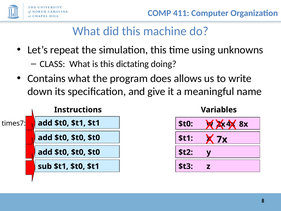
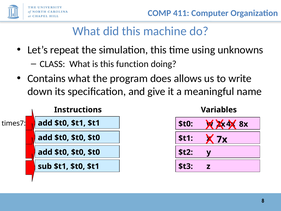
dictating: dictating -> function (132, 64)
